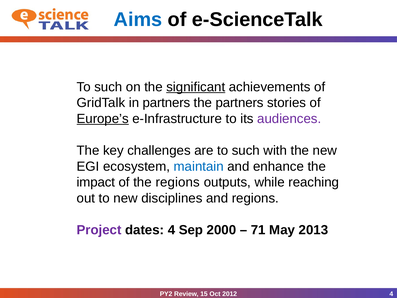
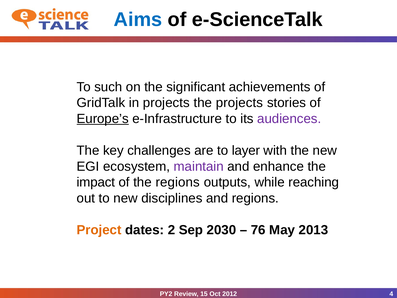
significant underline: present -> none (196, 87)
in partners: partners -> projects (166, 103)
the partners: partners -> projects (239, 103)
are to such: such -> layer (246, 150)
maintain colour: blue -> purple (199, 166)
Project colour: purple -> orange (99, 230)
dates 4: 4 -> 2 (171, 230)
2000: 2000 -> 2030 (221, 230)
71: 71 -> 76 (258, 230)
